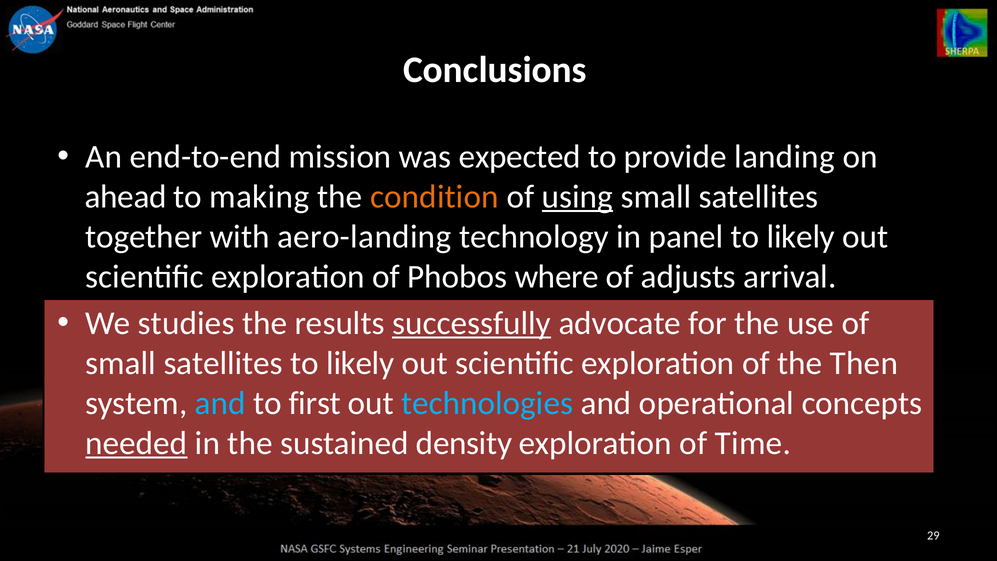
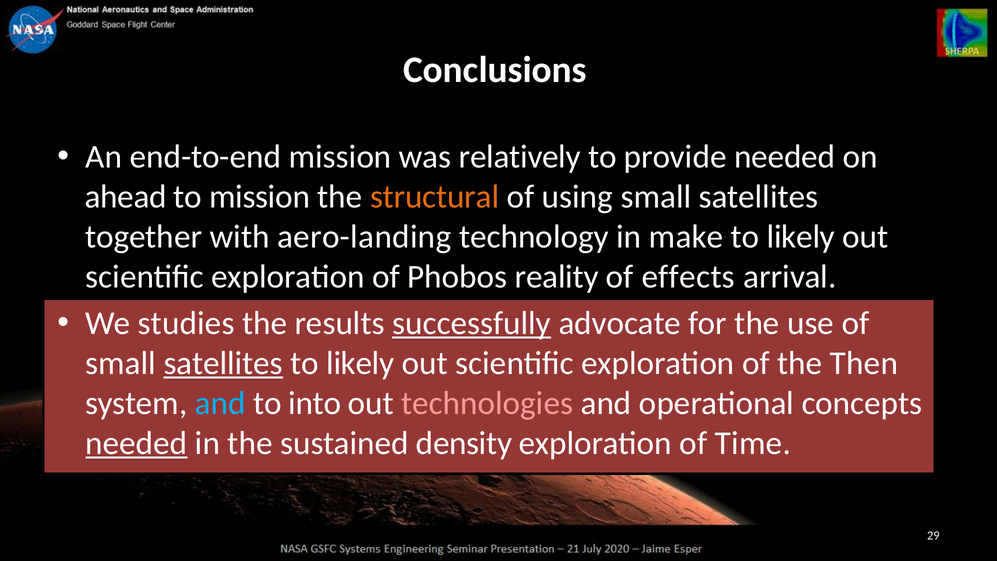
expected: expected -> relatively (520, 157)
provide landing: landing -> needed (785, 157)
to making: making -> mission (260, 197)
condition: condition -> structural (435, 197)
using underline: present -> none (577, 197)
panel: panel -> make (686, 237)
where: where -> reality (557, 277)
adjusts: adjusts -> effects (688, 277)
satellites underline: none -> present (223, 363)
first: first -> into (315, 403)
technologies colour: light blue -> pink (487, 403)
